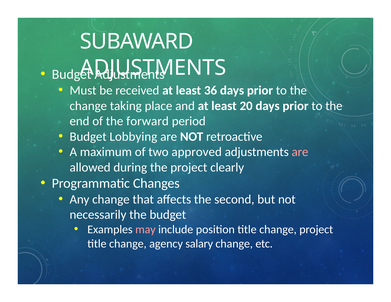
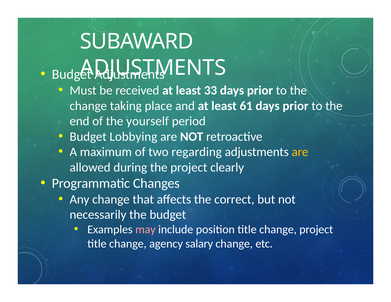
36: 36 -> 33 (211, 90)
20: 20 -> 61 (246, 106)
forward: forward -> yourself (148, 121)
approved: approved -> regarding (197, 152)
are colour: pink -> yellow (300, 152)
second: second -> correct (234, 199)
